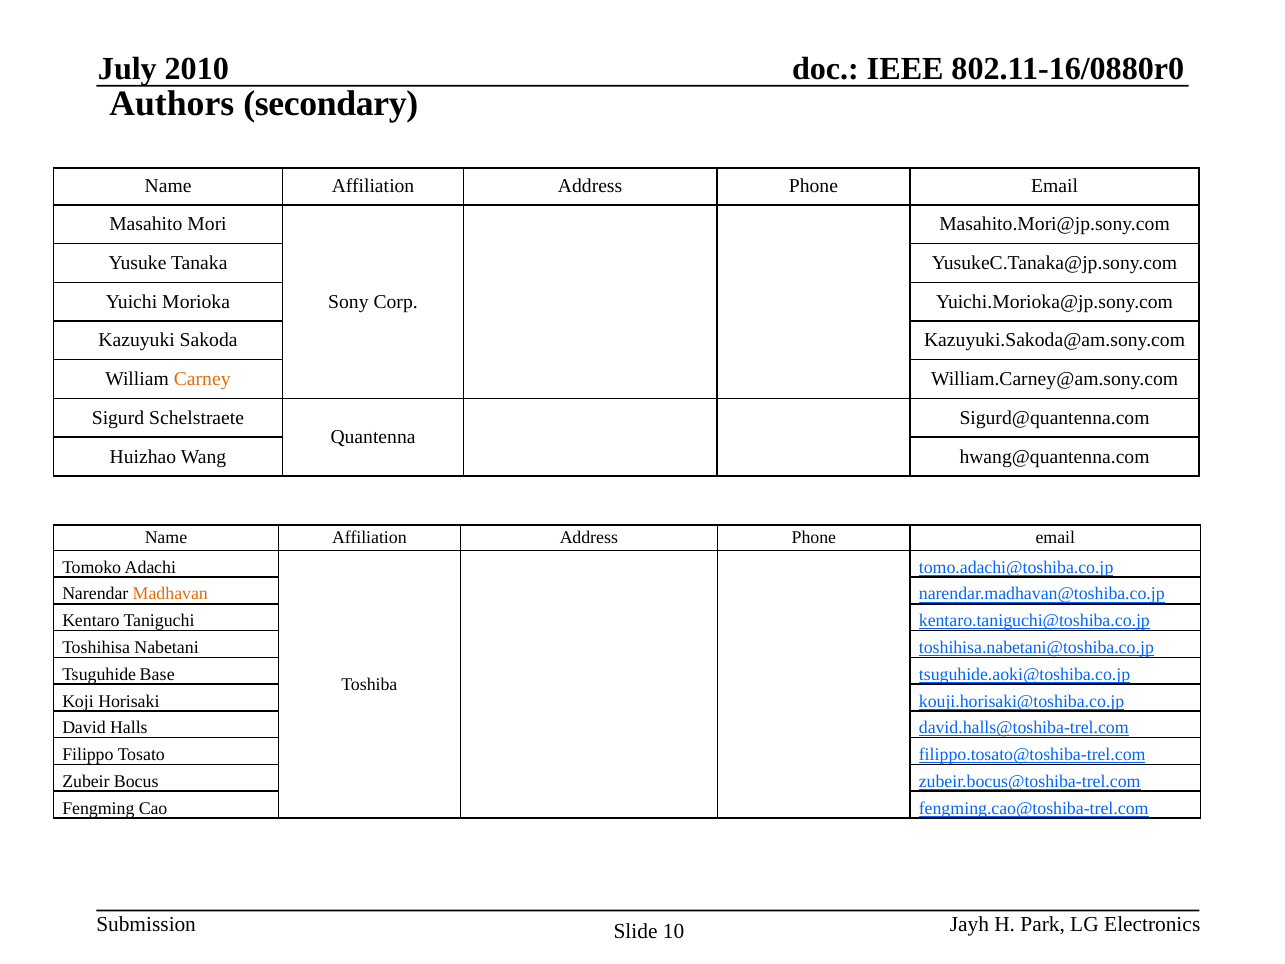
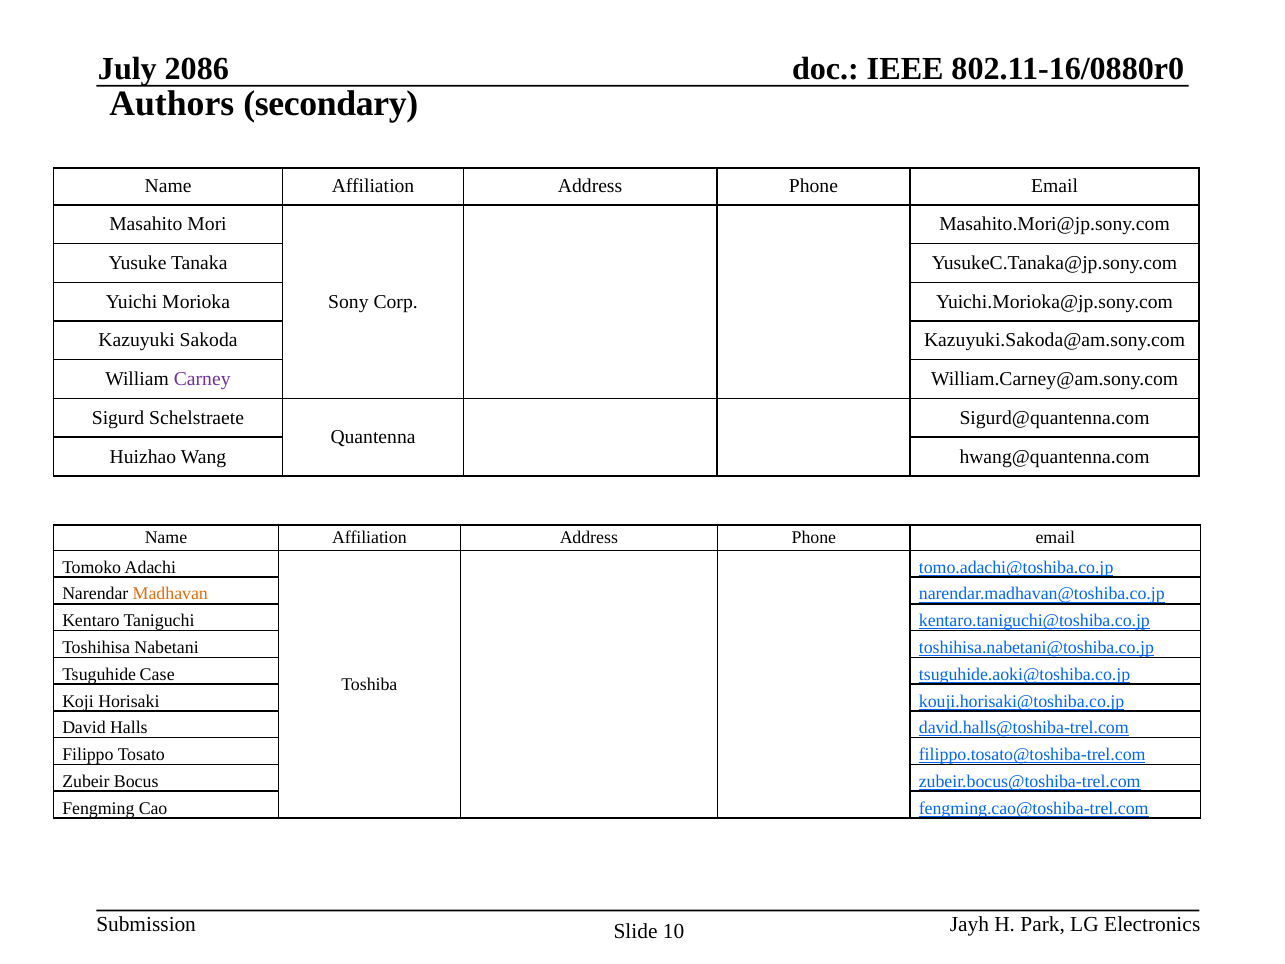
2010: 2010 -> 2086 (197, 69)
Carney colour: orange -> purple (202, 379)
Base: Base -> Case (157, 674)
